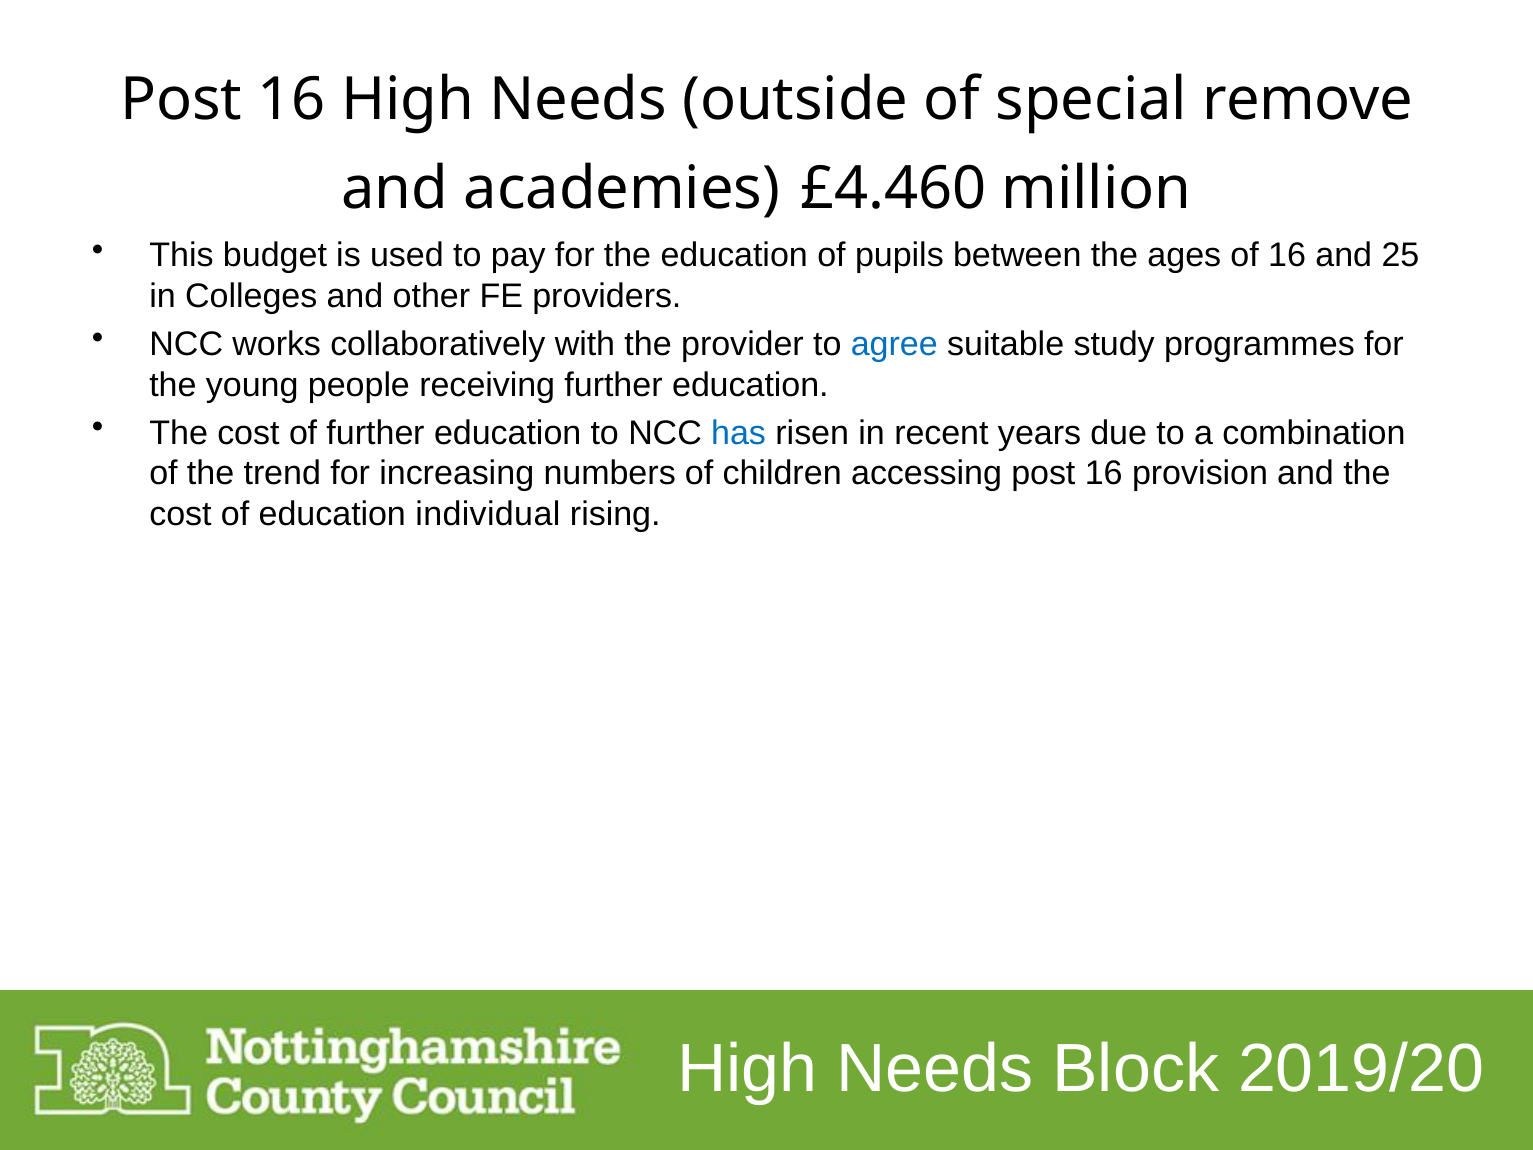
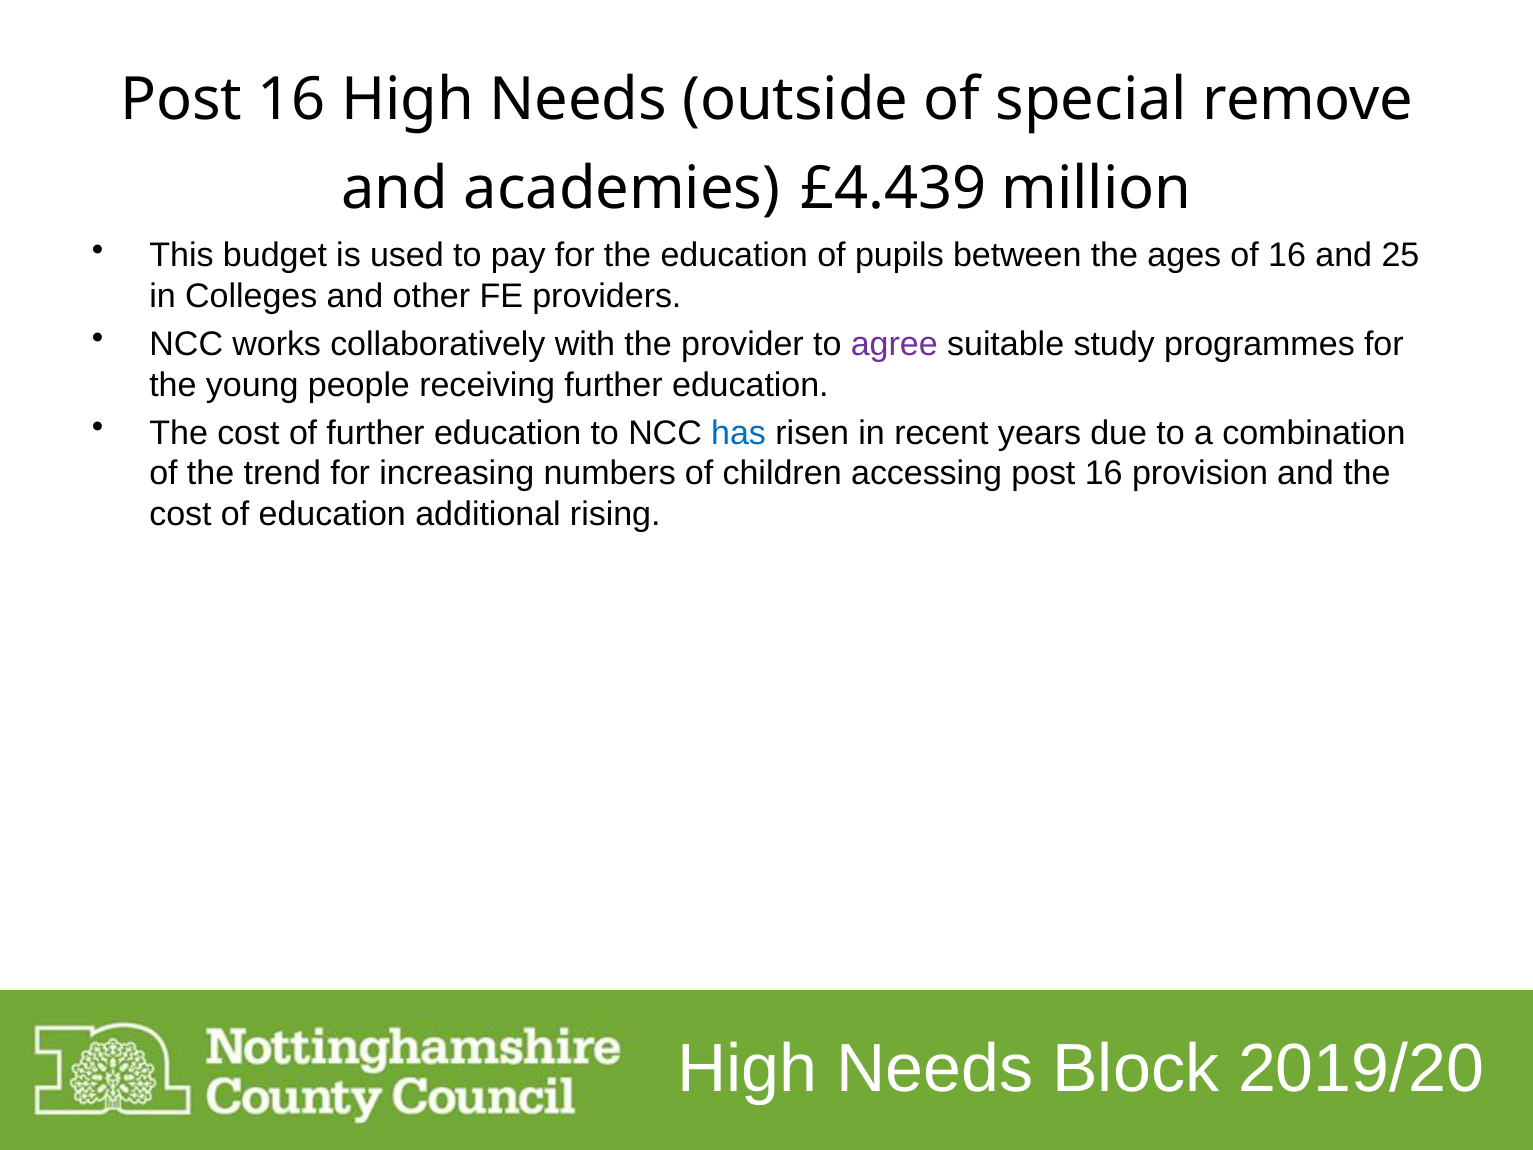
£4.460: £4.460 -> £4.439 (893, 189)
agree colour: blue -> purple (894, 344)
individual: individual -> additional (488, 514)
